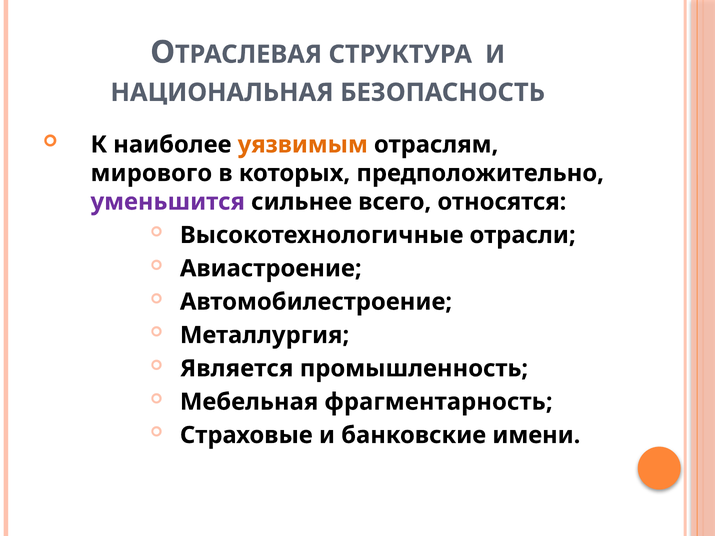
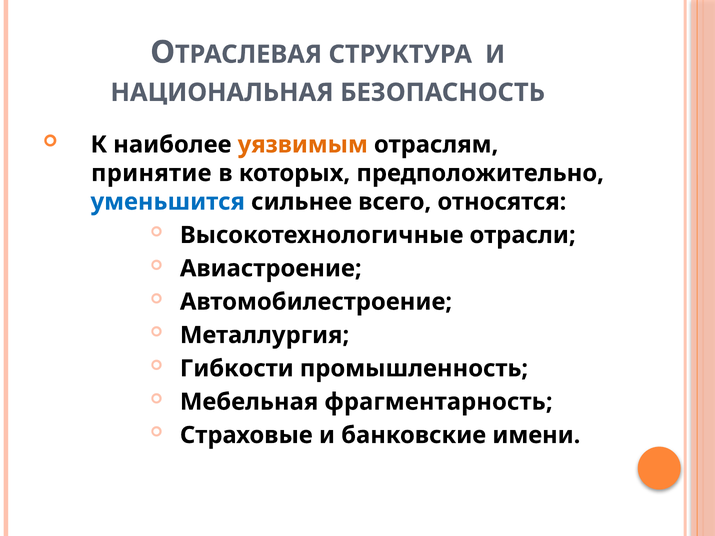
мирового: мирового -> принятие (151, 173)
уменьшится colour: purple -> blue (168, 202)
Является: Является -> Гибкости (237, 369)
